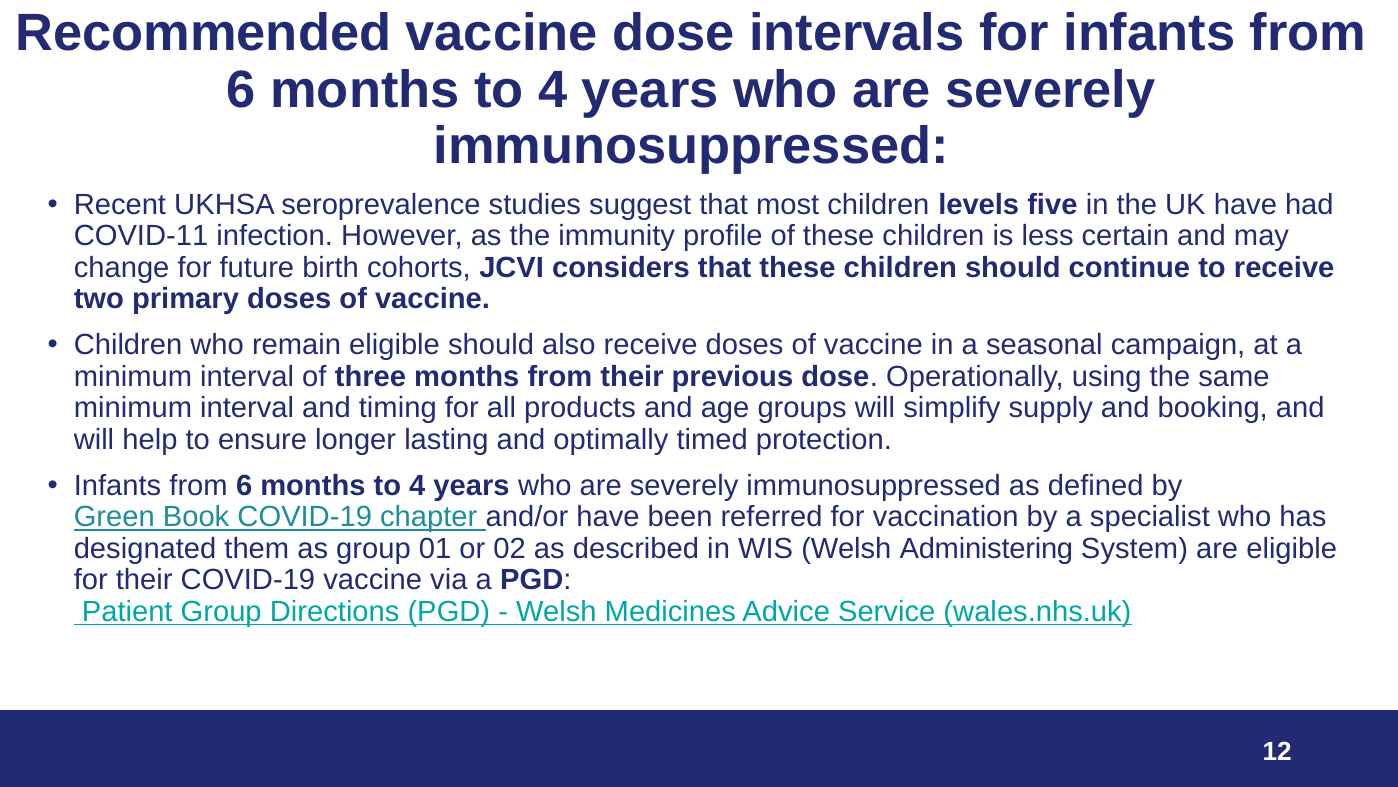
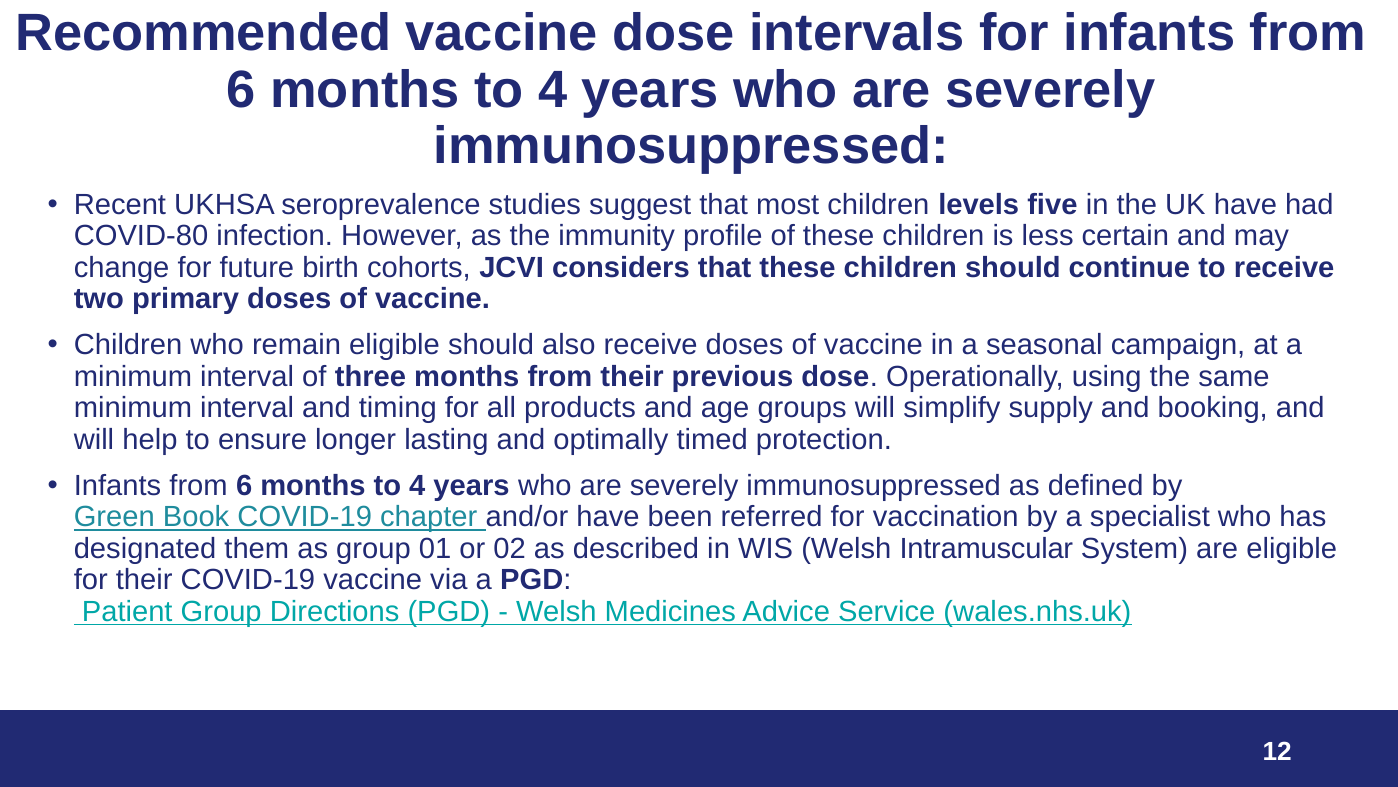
COVID-11: COVID-11 -> COVID-80 (141, 236)
Administering: Administering -> Intramuscular (986, 548)
